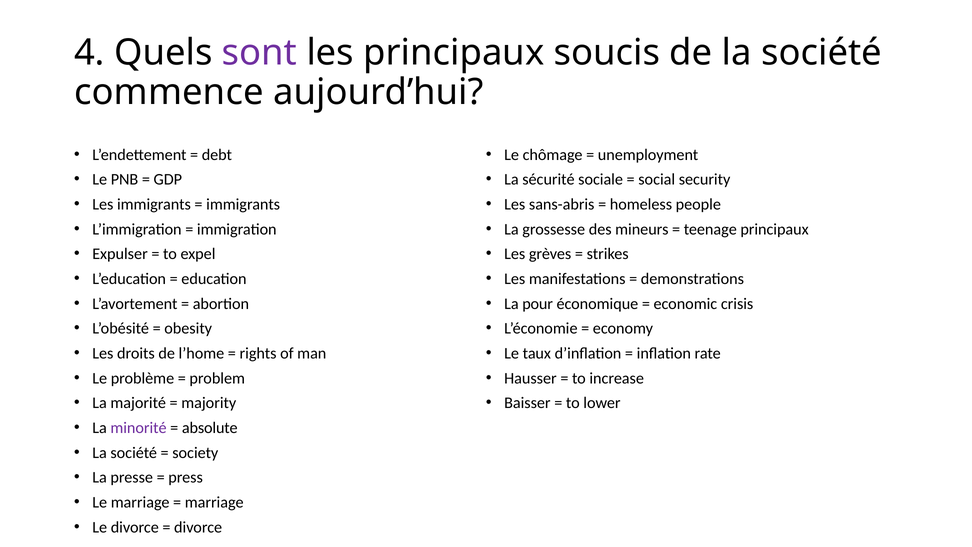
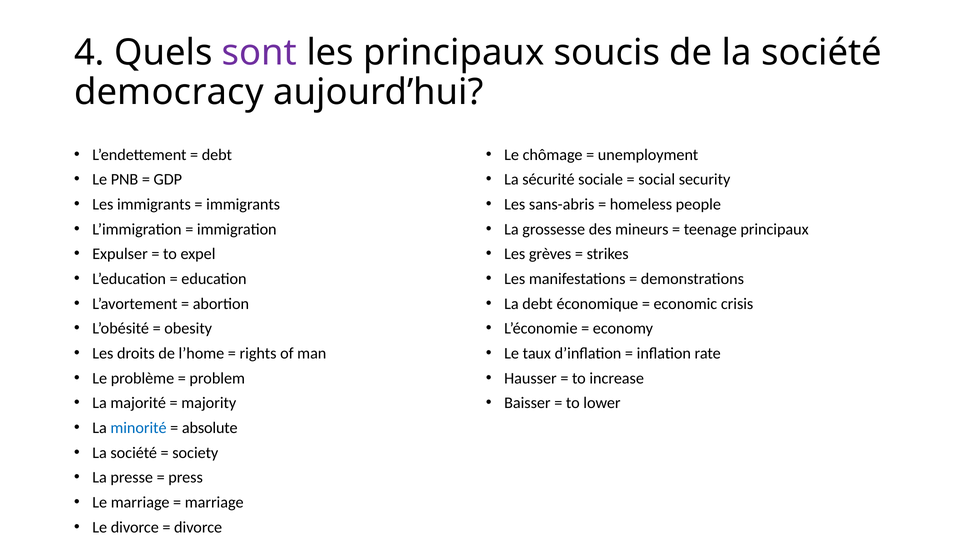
commence: commence -> democracy (169, 92)
La pour: pour -> debt (538, 304)
minorité colour: purple -> blue (139, 428)
